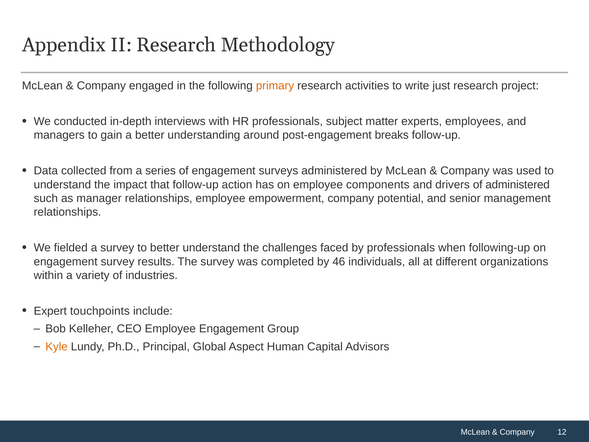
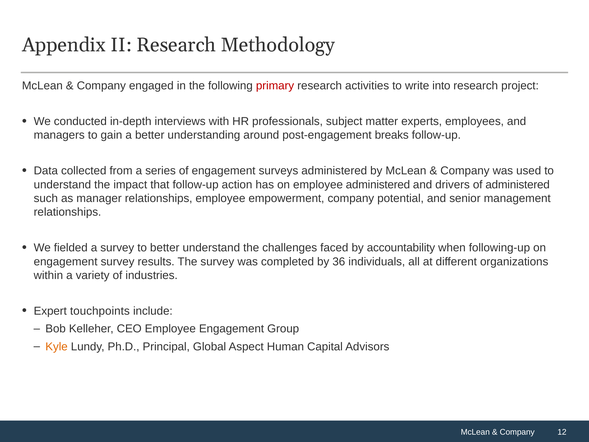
primary colour: orange -> red (275, 86)
just: just -> into (441, 86)
employee components: components -> administered (378, 185)
by professionals: professionals -> accountability (401, 248)
46: 46 -> 36 (339, 261)
